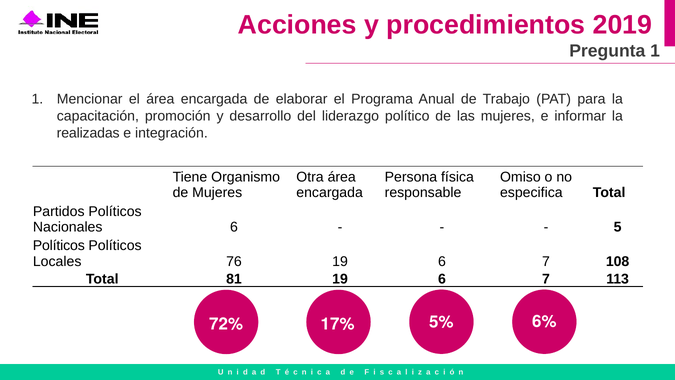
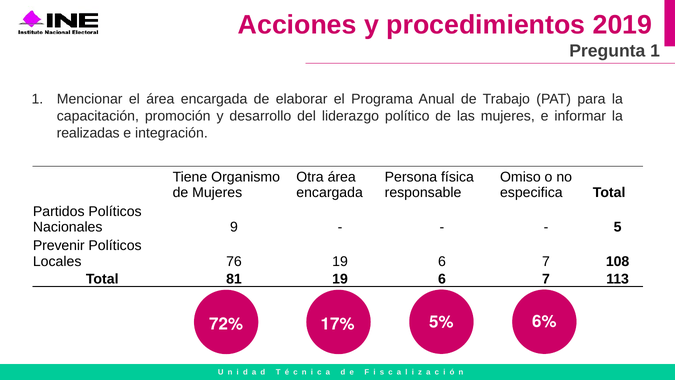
Nacionales 6: 6 -> 9 (234, 227)
Políticos: Políticos -> Prevenir (59, 246)
